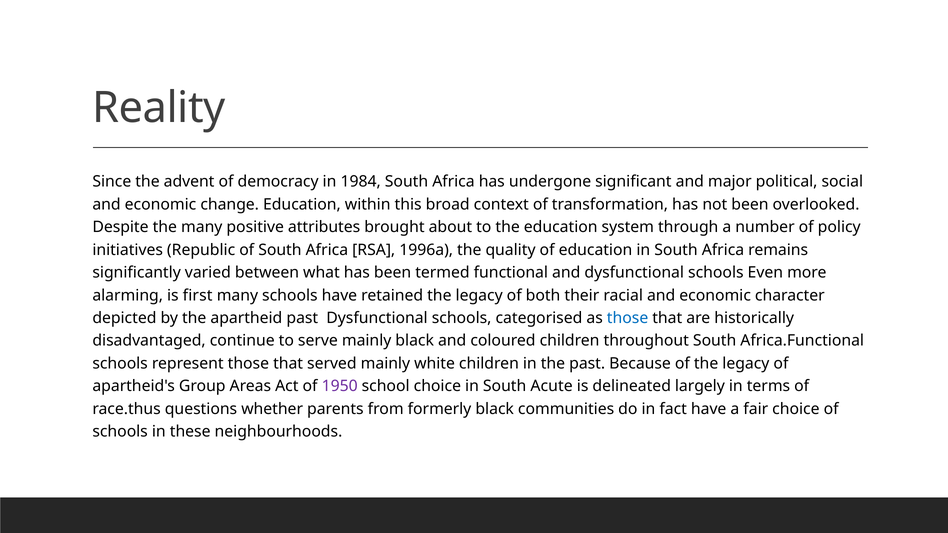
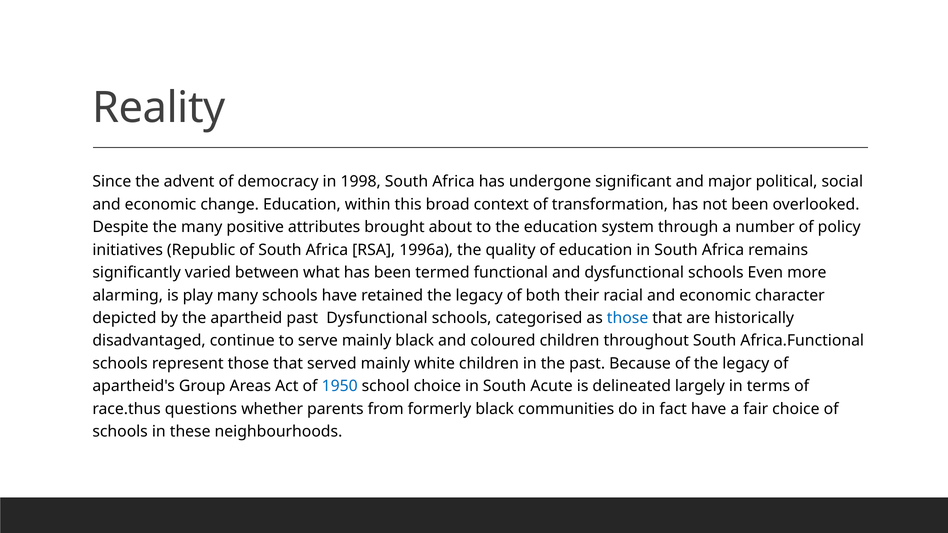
1984: 1984 -> 1998 (361, 182)
first: first -> play (198, 295)
1950 colour: purple -> blue (340, 386)
